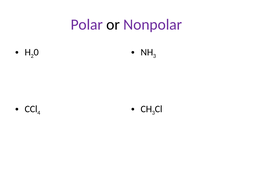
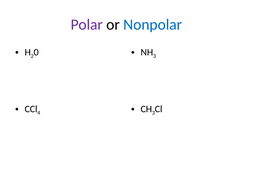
Nonpolar colour: purple -> blue (153, 24)
